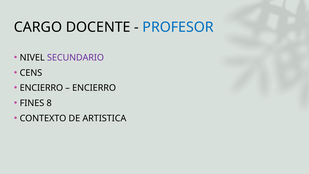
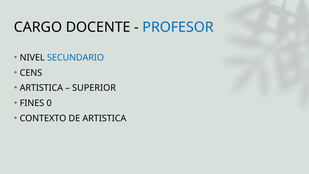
SECUNDARIO colour: purple -> blue (76, 58)
ENCIERRO: ENCIERRO -> ARTISTICA (41, 88)
ENCIERRO: ENCIERRO -> SUPERIOR (94, 88)
8: 8 -> 0 (49, 103)
